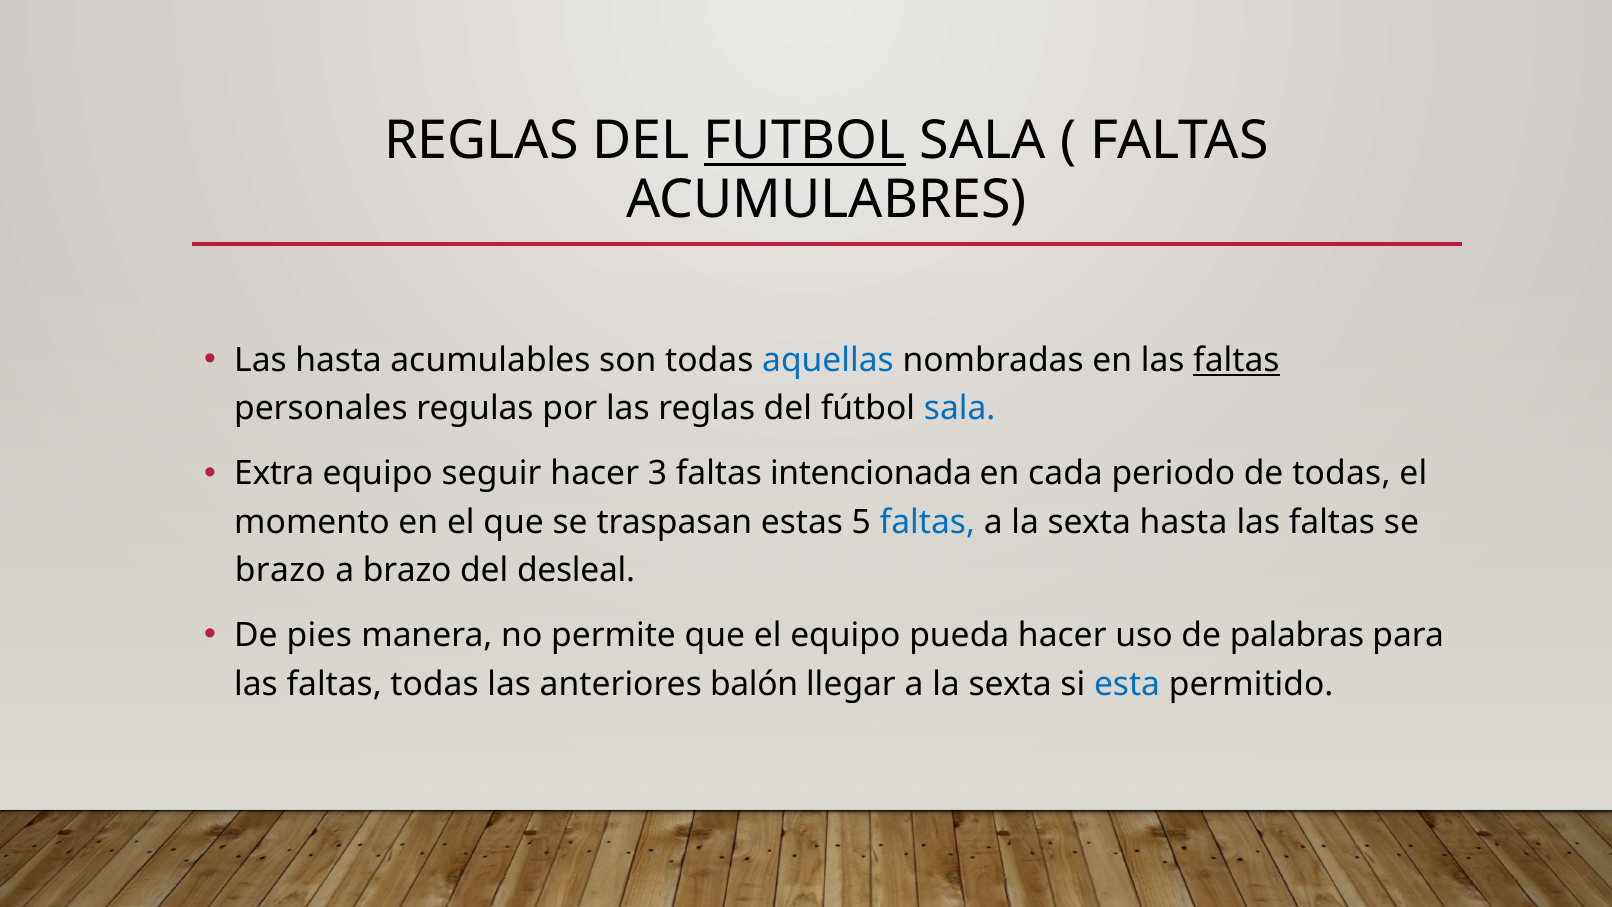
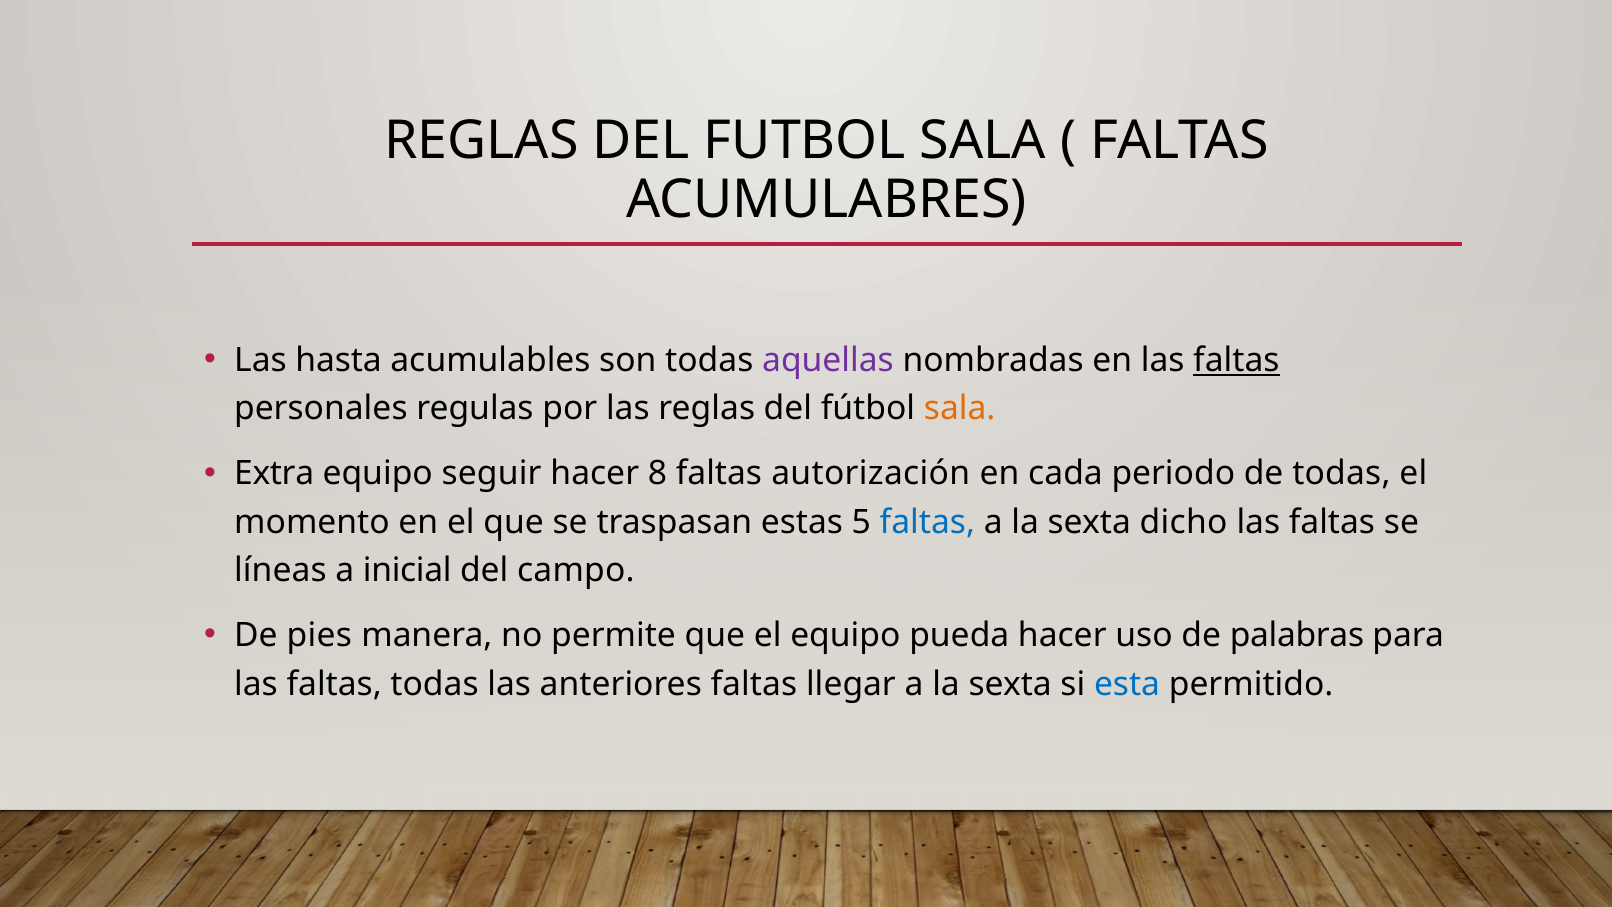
FUTBOL underline: present -> none (805, 141)
aquellas colour: blue -> purple (828, 360)
sala colour: blue -> orange (960, 409)
3: 3 -> 8 (657, 474)
intencionada: intencionada -> autorización (871, 474)
sexta hasta: hasta -> dicho (1184, 522)
brazo: brazo -> líneas (280, 570)
a brazo: brazo -> inicial (407, 570)
desleal: desleal -> campo (576, 570)
anteriores balón: balón -> faltas (754, 684)
